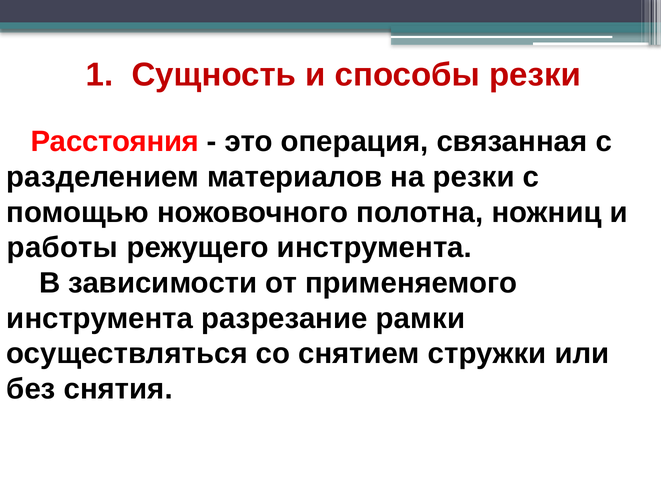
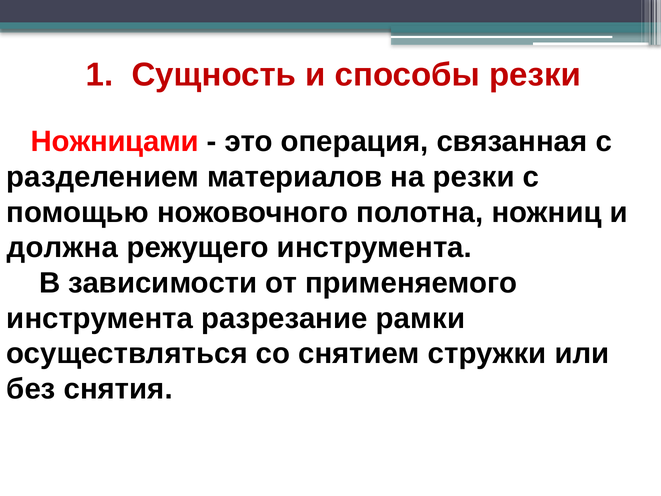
Расстояния: Расстояния -> Ножницами (115, 142)
работы: работы -> должна (62, 248)
